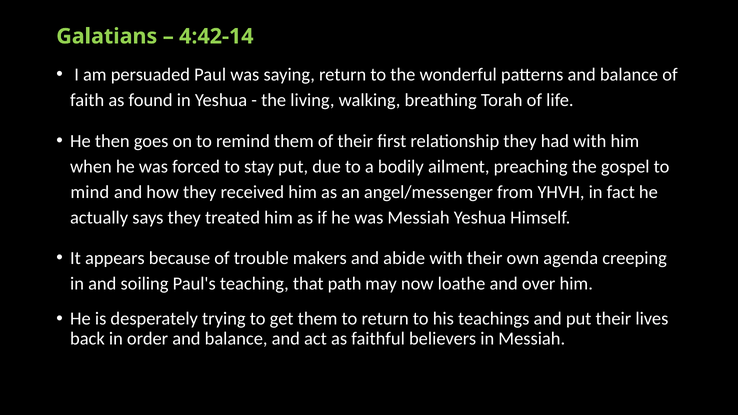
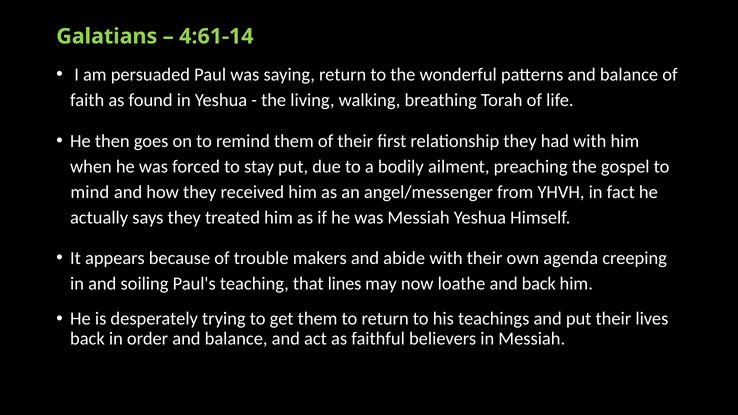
4:42-14: 4:42-14 -> 4:61-14 (216, 36)
path: path -> lines (345, 284)
and over: over -> back (539, 284)
